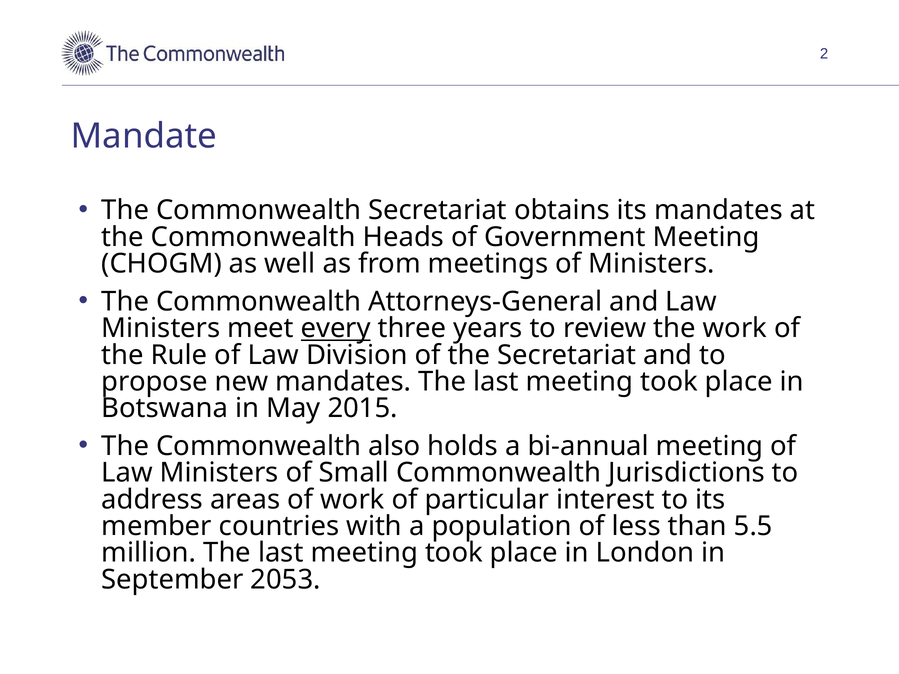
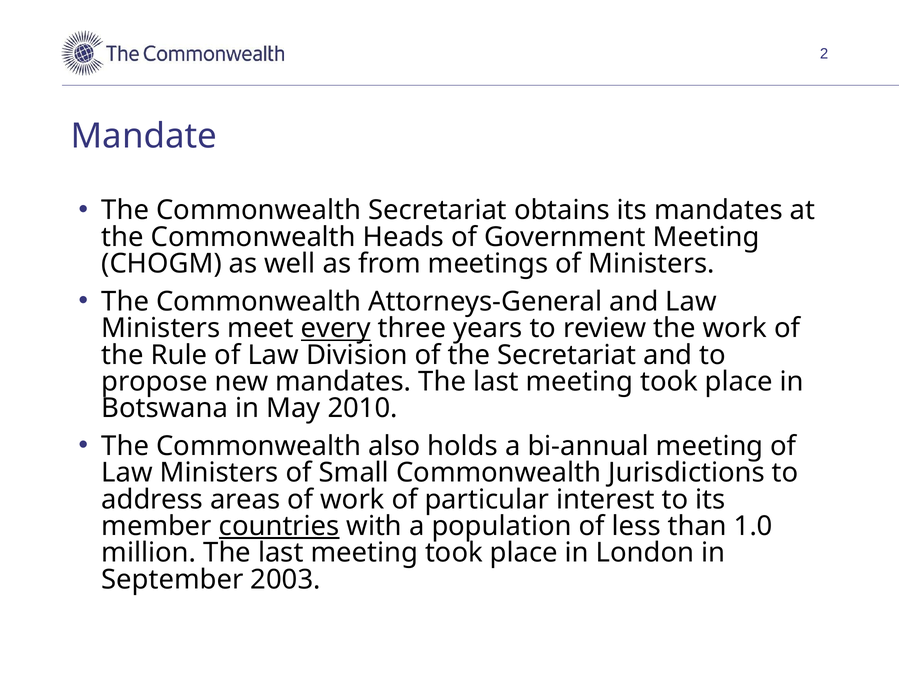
2015: 2015 -> 2010 (363, 408)
countries underline: none -> present (279, 526)
5.5: 5.5 -> 1.0 (753, 526)
2053: 2053 -> 2003 (286, 580)
